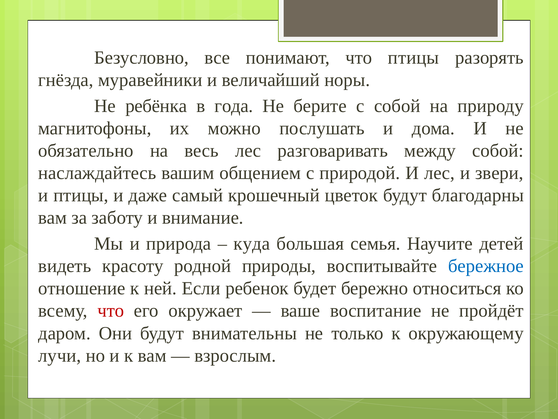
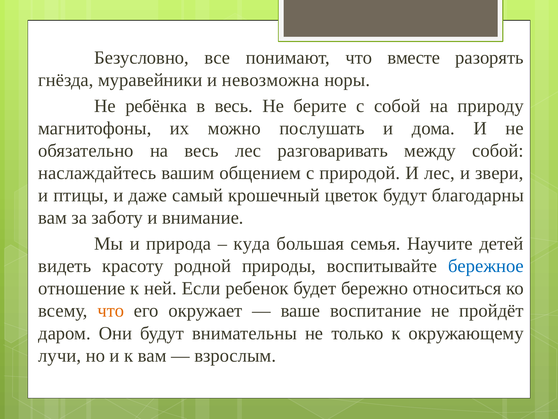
что птицы: птицы -> вместе (414, 58)
величайший: величайший -> невозможна (271, 80)
в года: года -> весь (234, 106)
что colour: red -> orange (111, 310)
